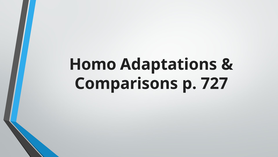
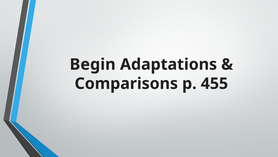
Homo: Homo -> Begin (93, 64)
727: 727 -> 455 (214, 83)
